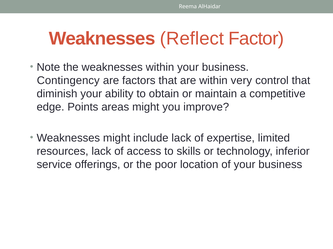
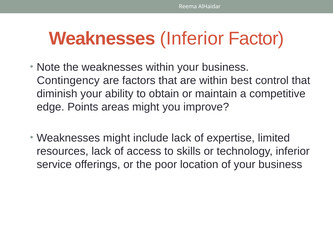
Weaknesses Reflect: Reflect -> Inferior (192, 39)
very: very -> best (241, 81)
